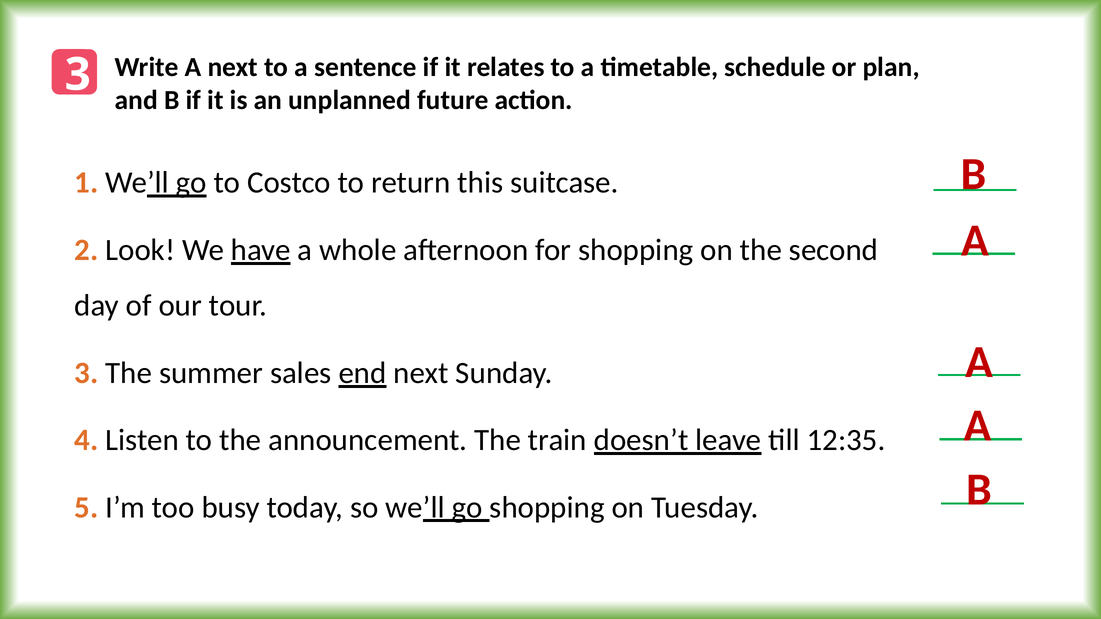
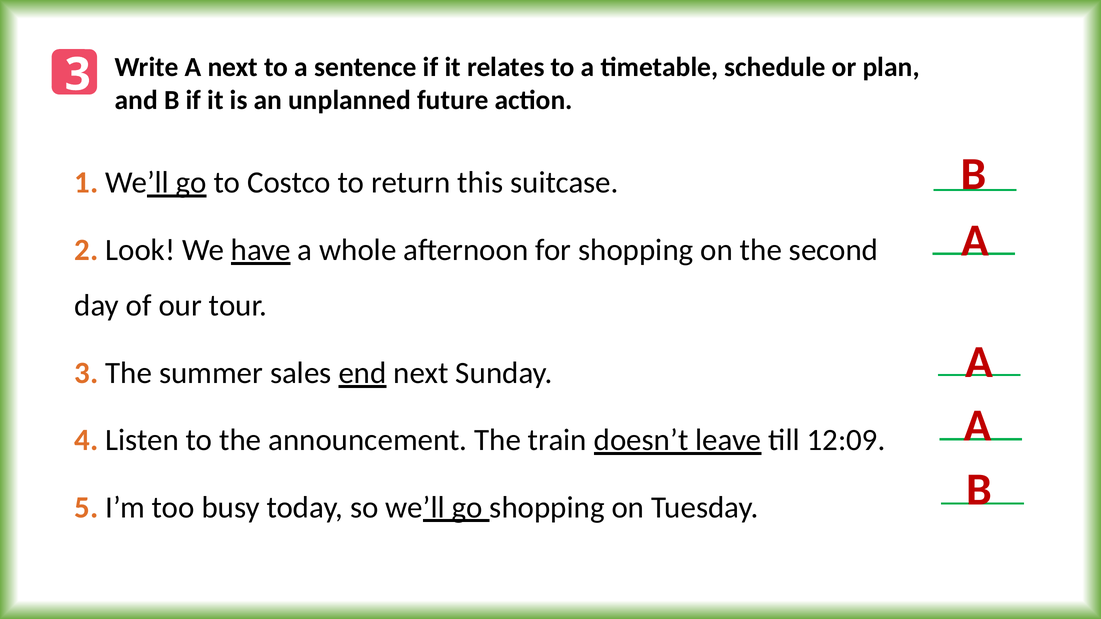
12:35: 12:35 -> 12:09 (846, 440)
